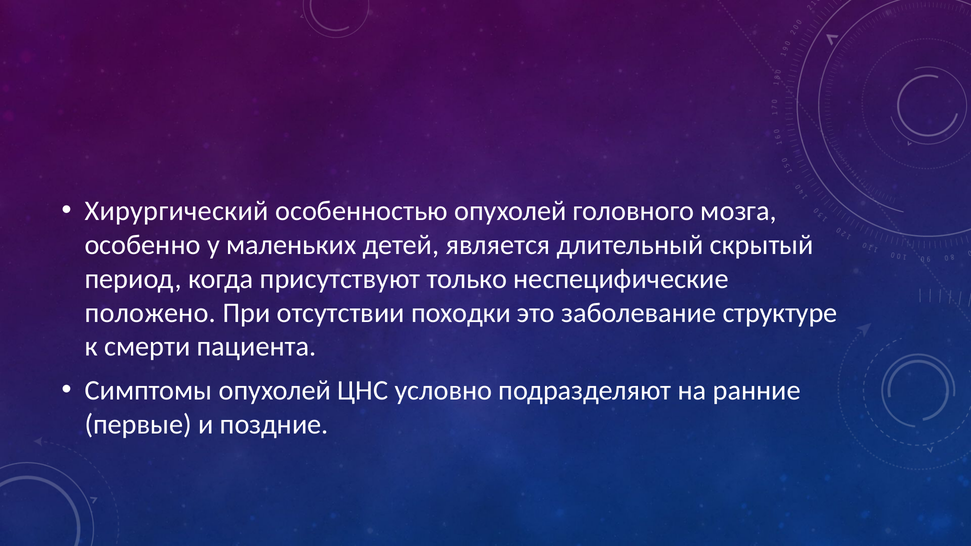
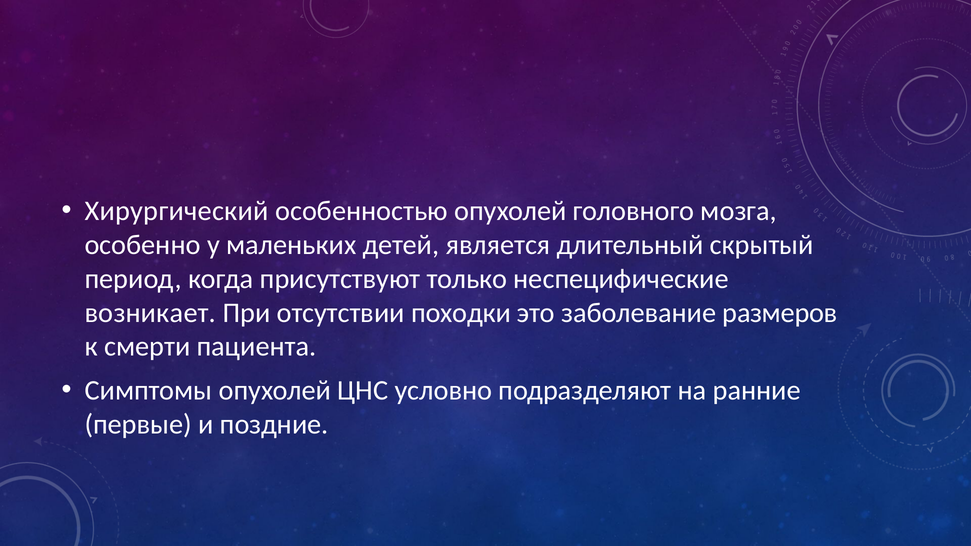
положено: положено -> возникает (150, 313)
структуре: структуре -> размеров (780, 313)
